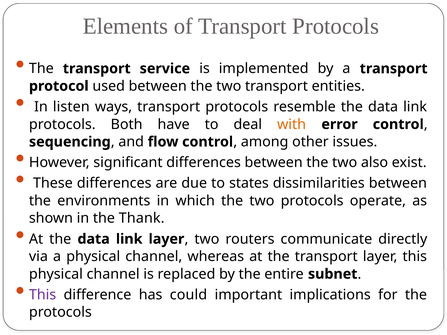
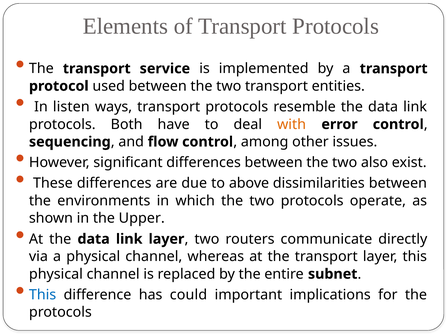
states: states -> above (249, 183)
Thank: Thank -> Upper (142, 218)
This colour: purple -> blue (43, 295)
